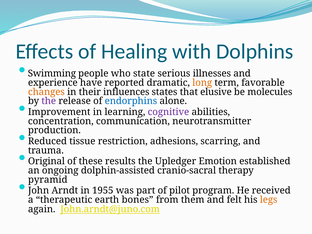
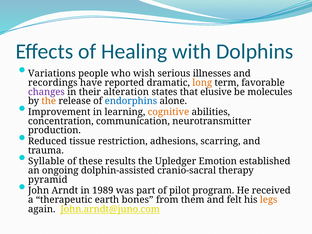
Swimming: Swimming -> Variations (52, 74)
state: state -> wish (144, 74)
experience: experience -> recordings (53, 83)
changes colour: orange -> purple (46, 92)
influences: influences -> alteration (126, 92)
the colour: purple -> orange (49, 101)
cognitive colour: purple -> orange (168, 112)
Original: Original -> Syllable (46, 161)
1955: 1955 -> 1989 (103, 191)
